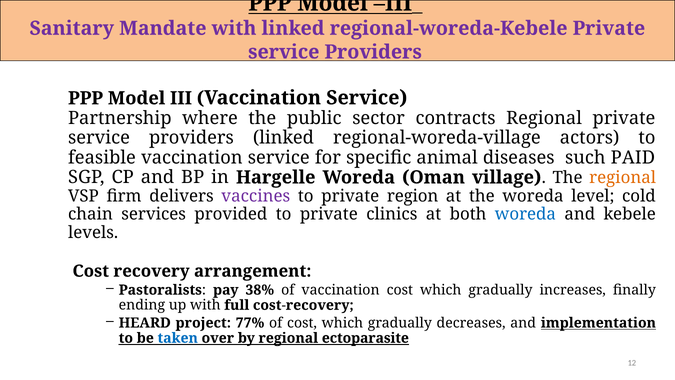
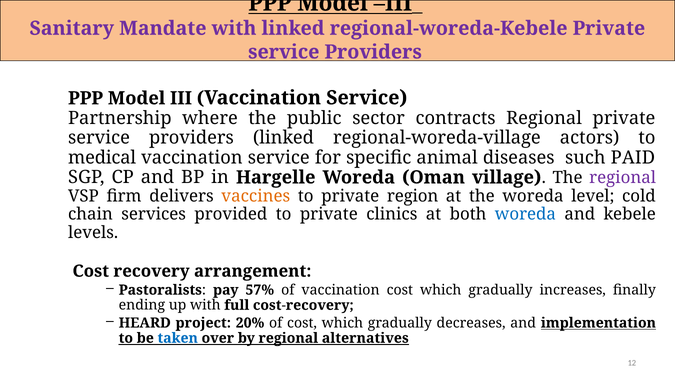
feasible: feasible -> medical (102, 157)
regional colour: orange -> purple (623, 178)
vaccines colour: purple -> orange (256, 196)
38%: 38% -> 57% (260, 290)
77%: 77% -> 20% (250, 323)
ectoparasite: ectoparasite -> alternatives (365, 338)
